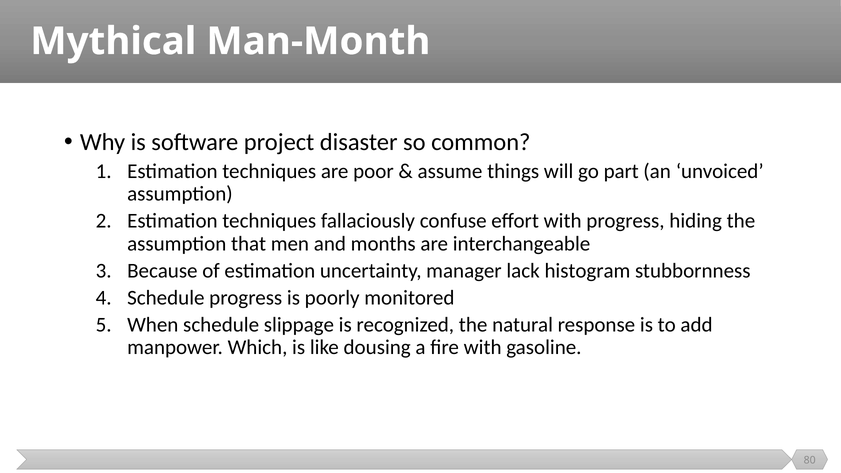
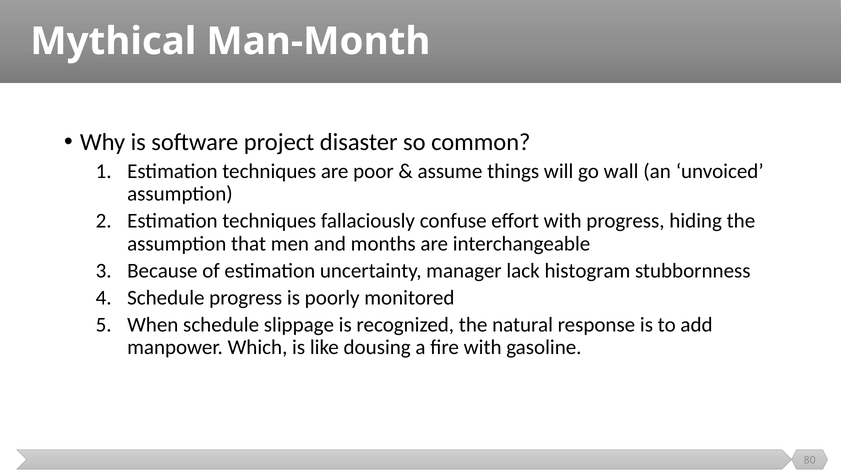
part: part -> wall (621, 171)
